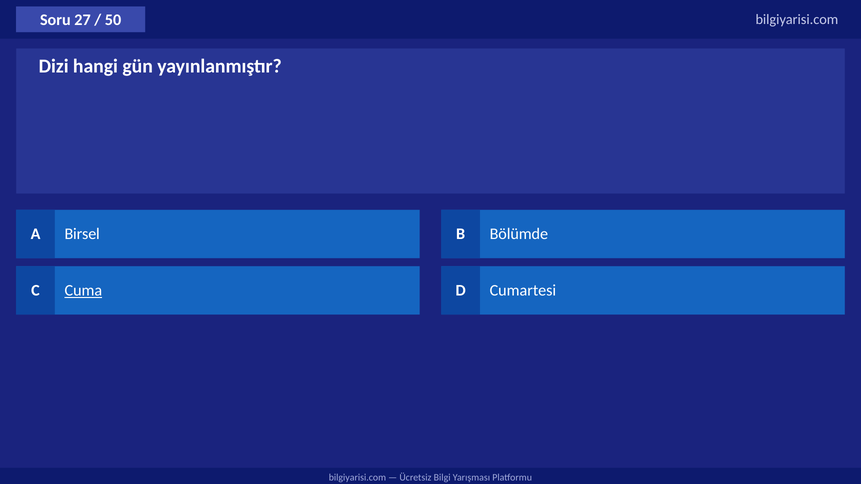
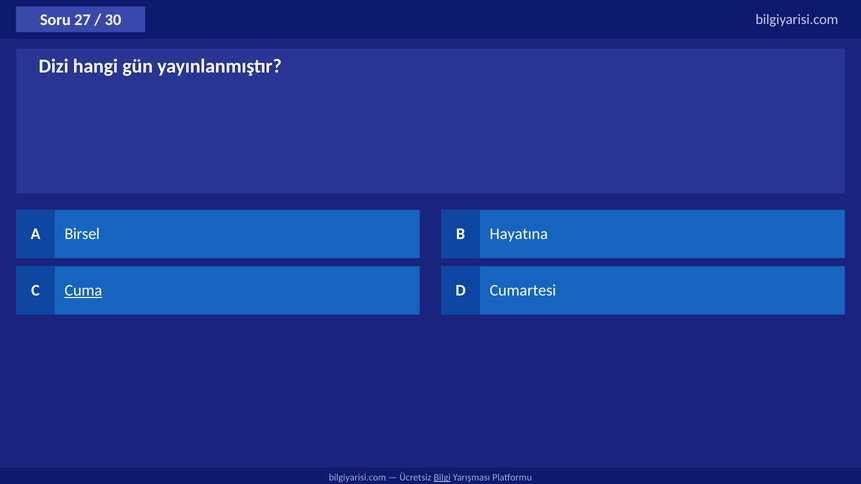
50: 50 -> 30 (113, 20)
Bölümde: Bölümde -> Hayatına (519, 234)
Bilgi underline: none -> present (442, 478)
